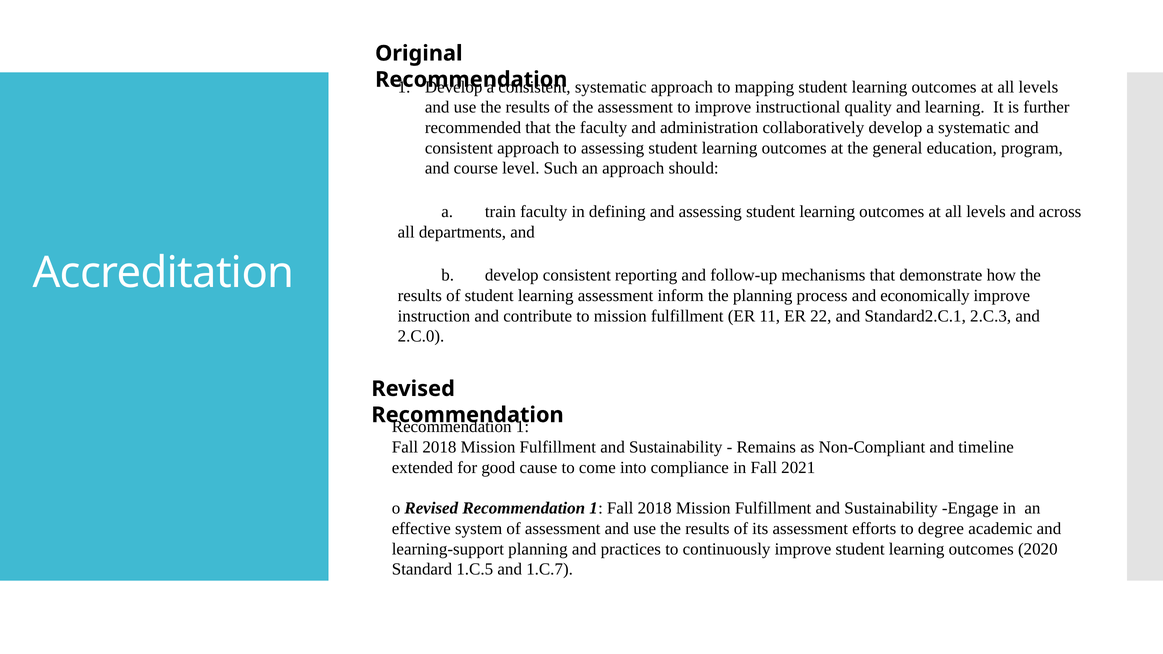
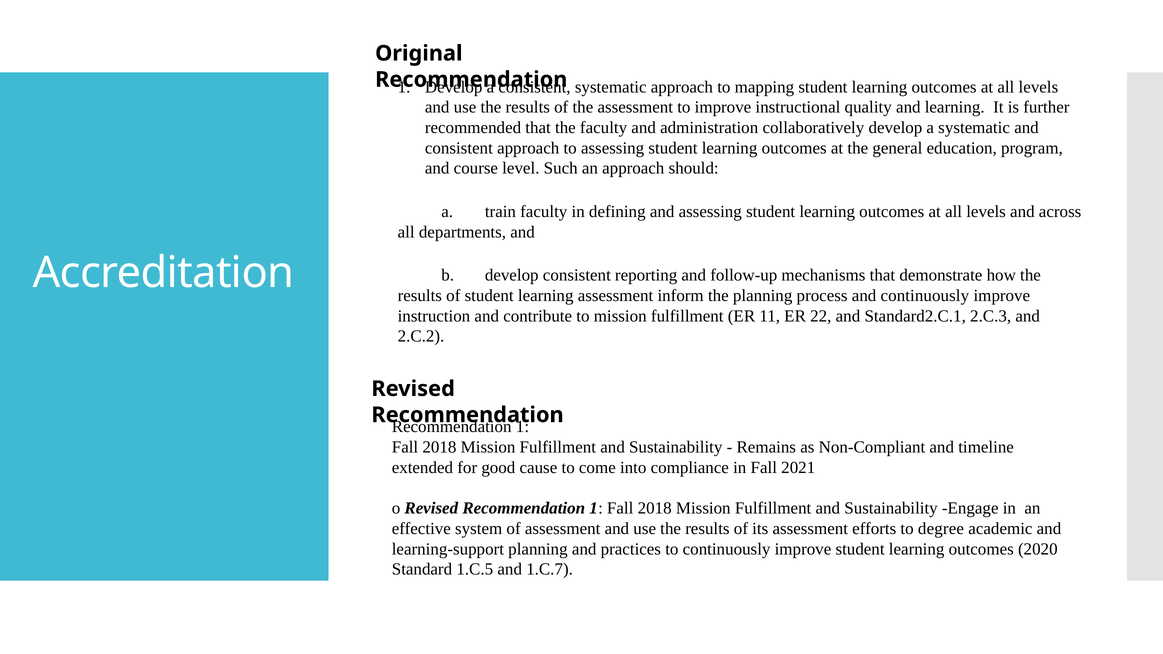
and economically: economically -> continuously (925, 296)
2.C.0: 2.C.0 -> 2.C.2 (421, 336)
